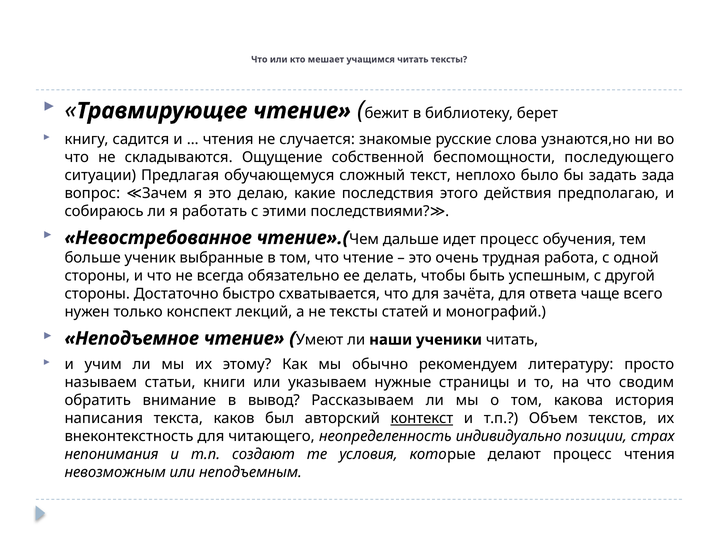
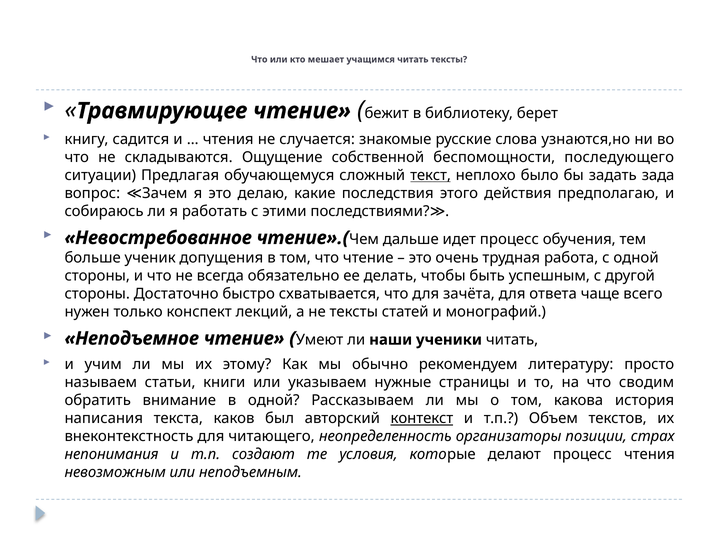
текст underline: none -> present (431, 175)
выбранные: выбранные -> допущения (221, 258)
в вывод: вывод -> одной (274, 400)
индивидуально: индивидуально -> организаторы (509, 436)
